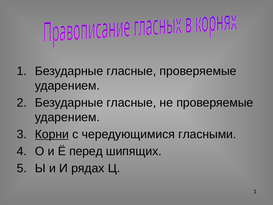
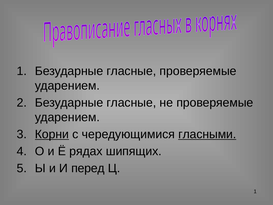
гласными underline: none -> present (207, 134)
перед: перед -> рядах (86, 151)
рядах: рядах -> перед (88, 168)
